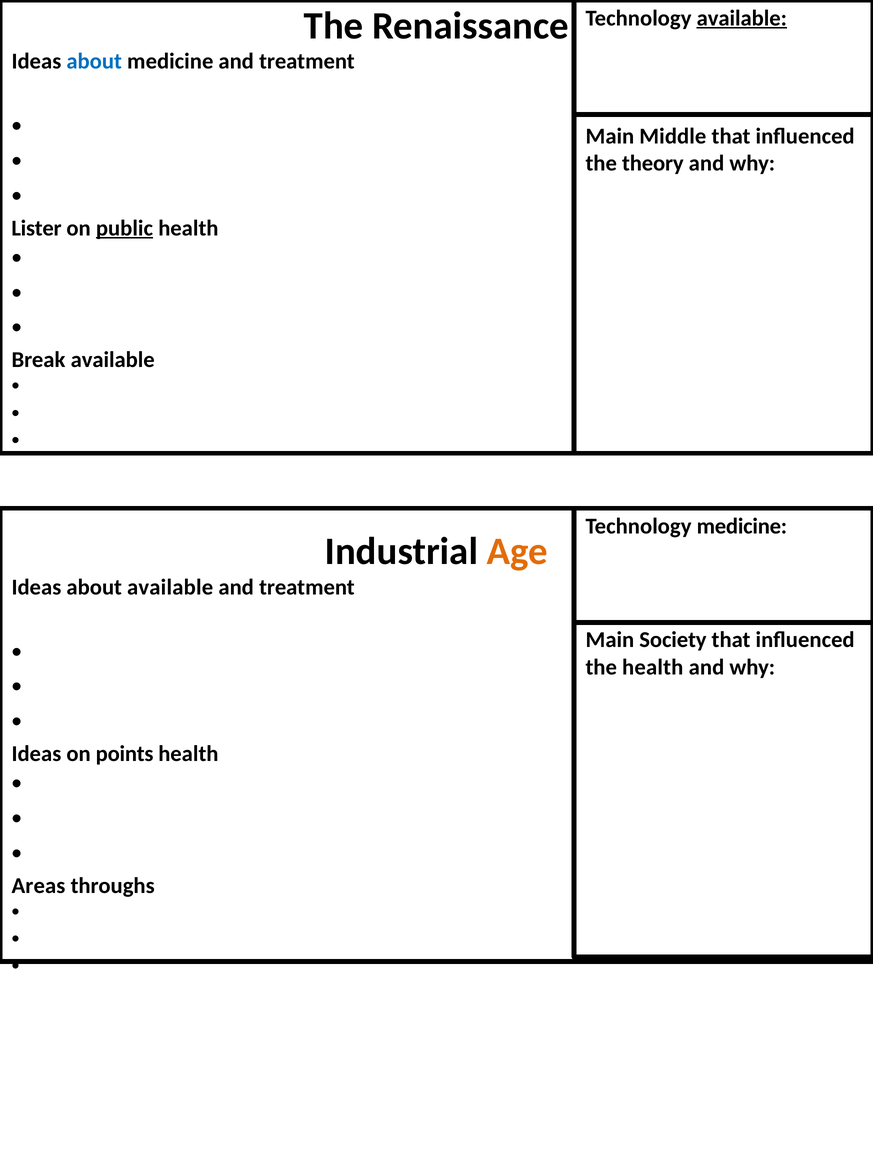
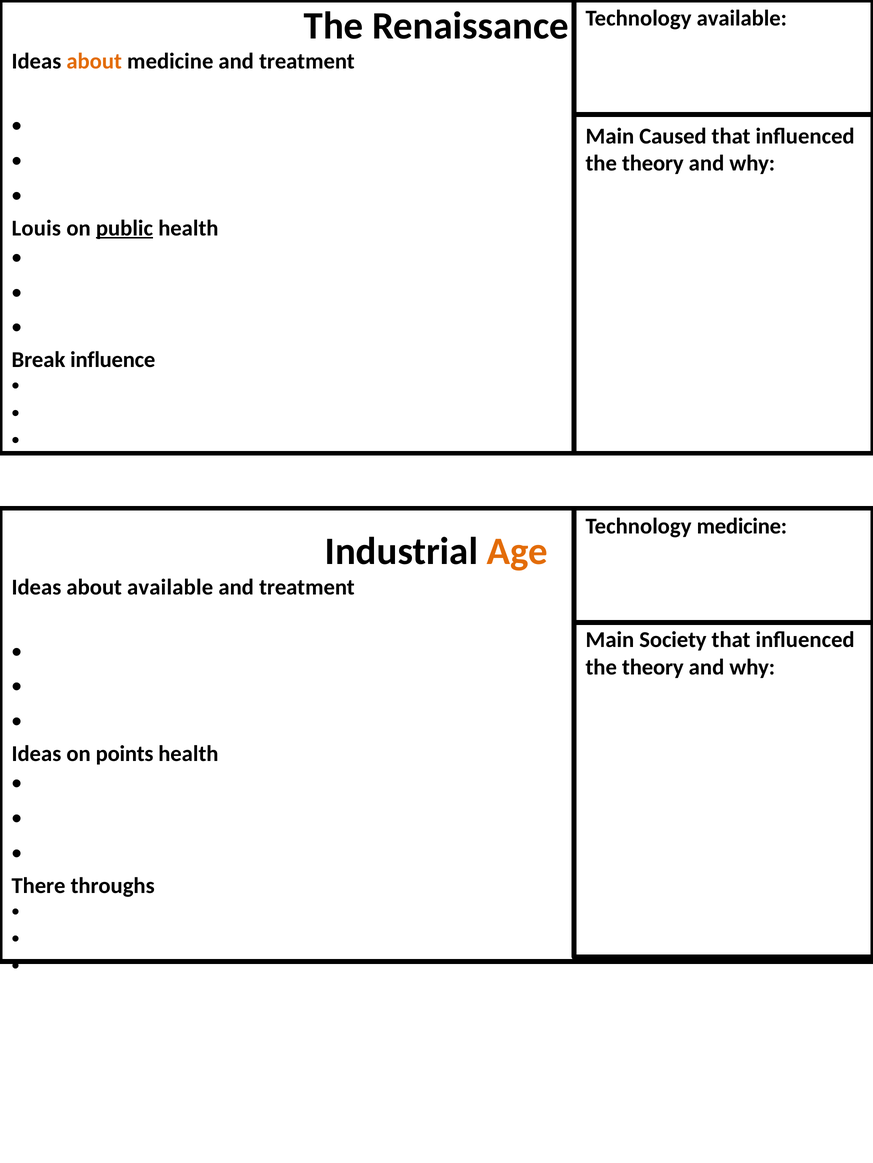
available underline: present -> none (742, 18)
about colour: blue -> orange (94, 61)
Middle: Middle -> Caused (673, 136)
Lister: Lister -> Louis (36, 228)
Break available: available -> influence (113, 360)
health: health -> theory (653, 668)
Areas: Areas -> There (39, 886)
